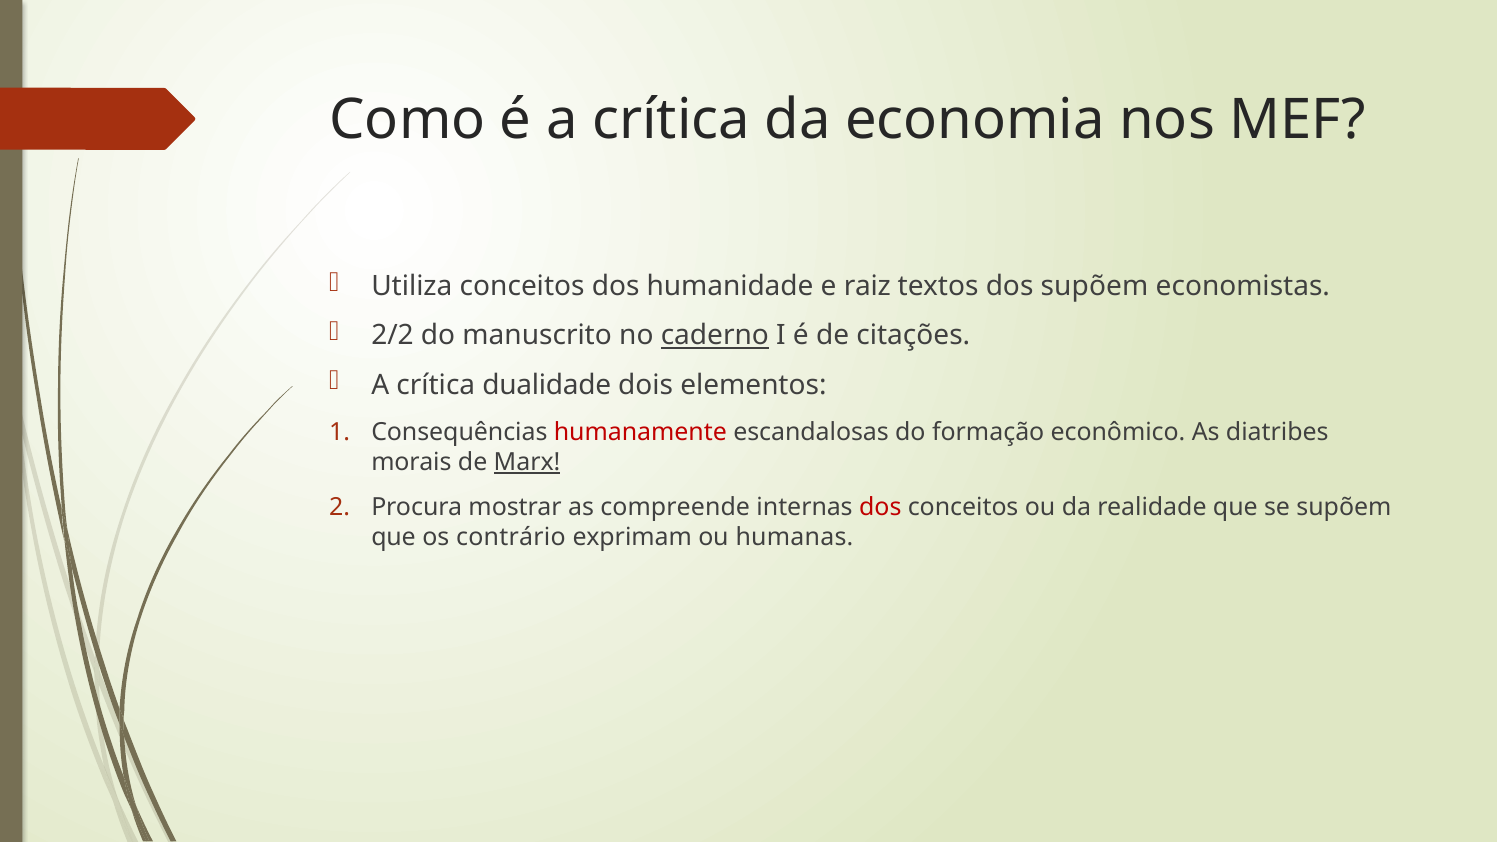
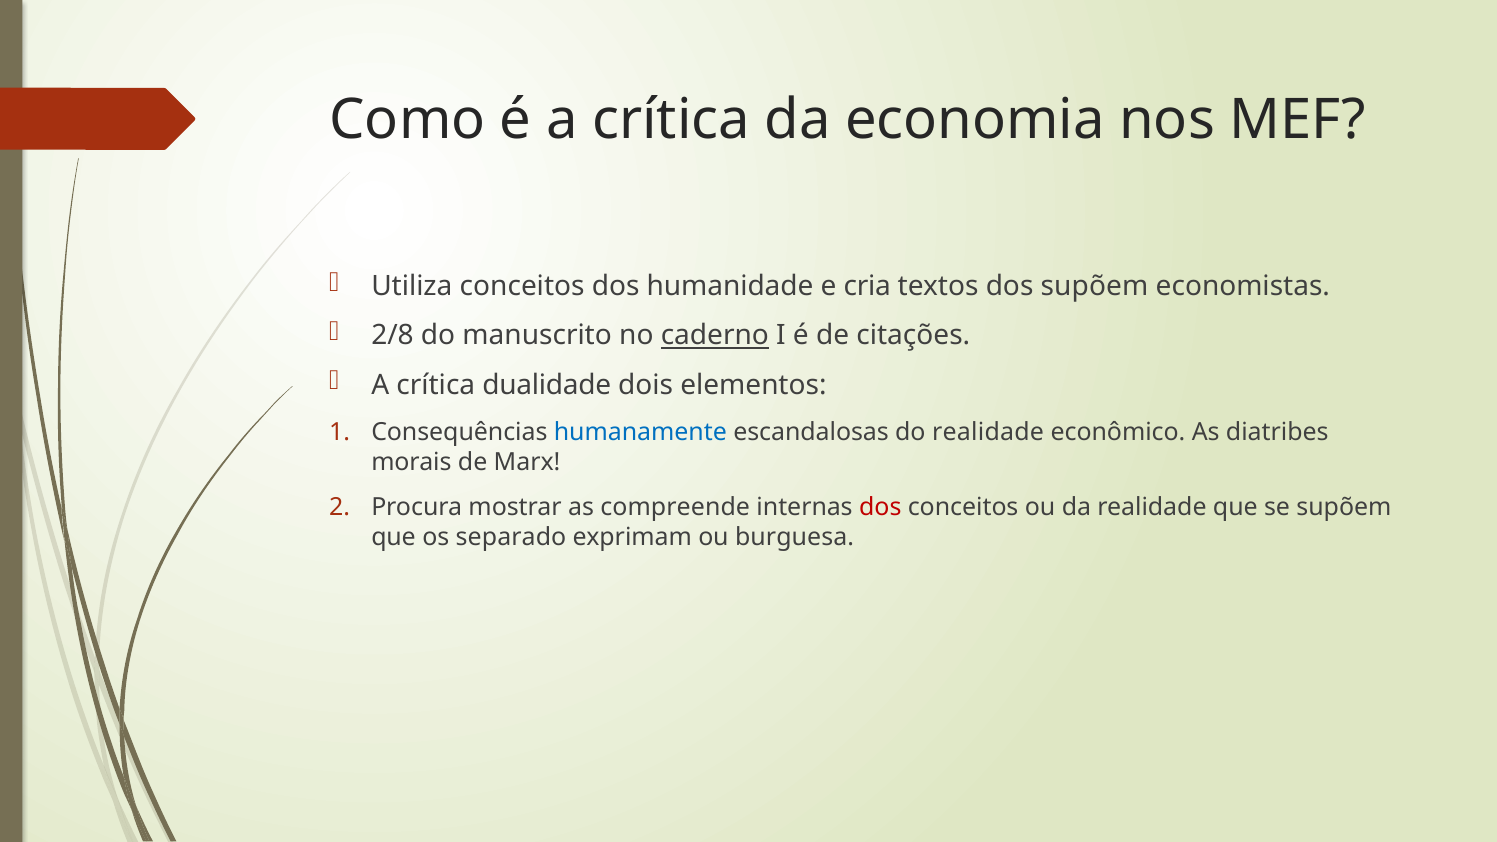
raiz: raiz -> cria (867, 286)
2/2: 2/2 -> 2/8 (392, 336)
humanamente colour: red -> blue (640, 432)
do formação: formação -> realidade (988, 432)
Marx underline: present -> none (527, 462)
contrário: contrário -> separado (511, 538)
humanas: humanas -> burguesa (795, 538)
